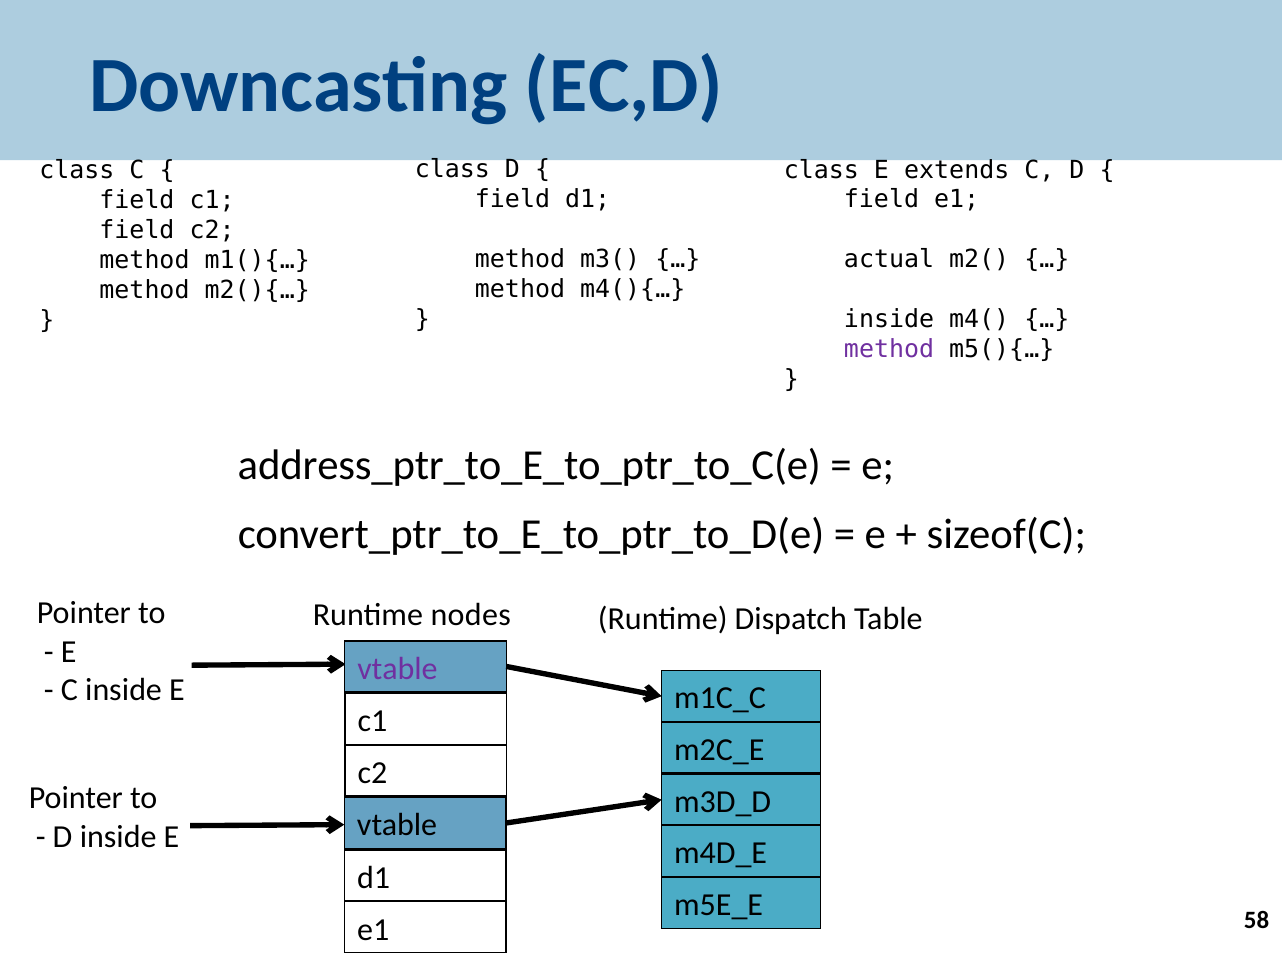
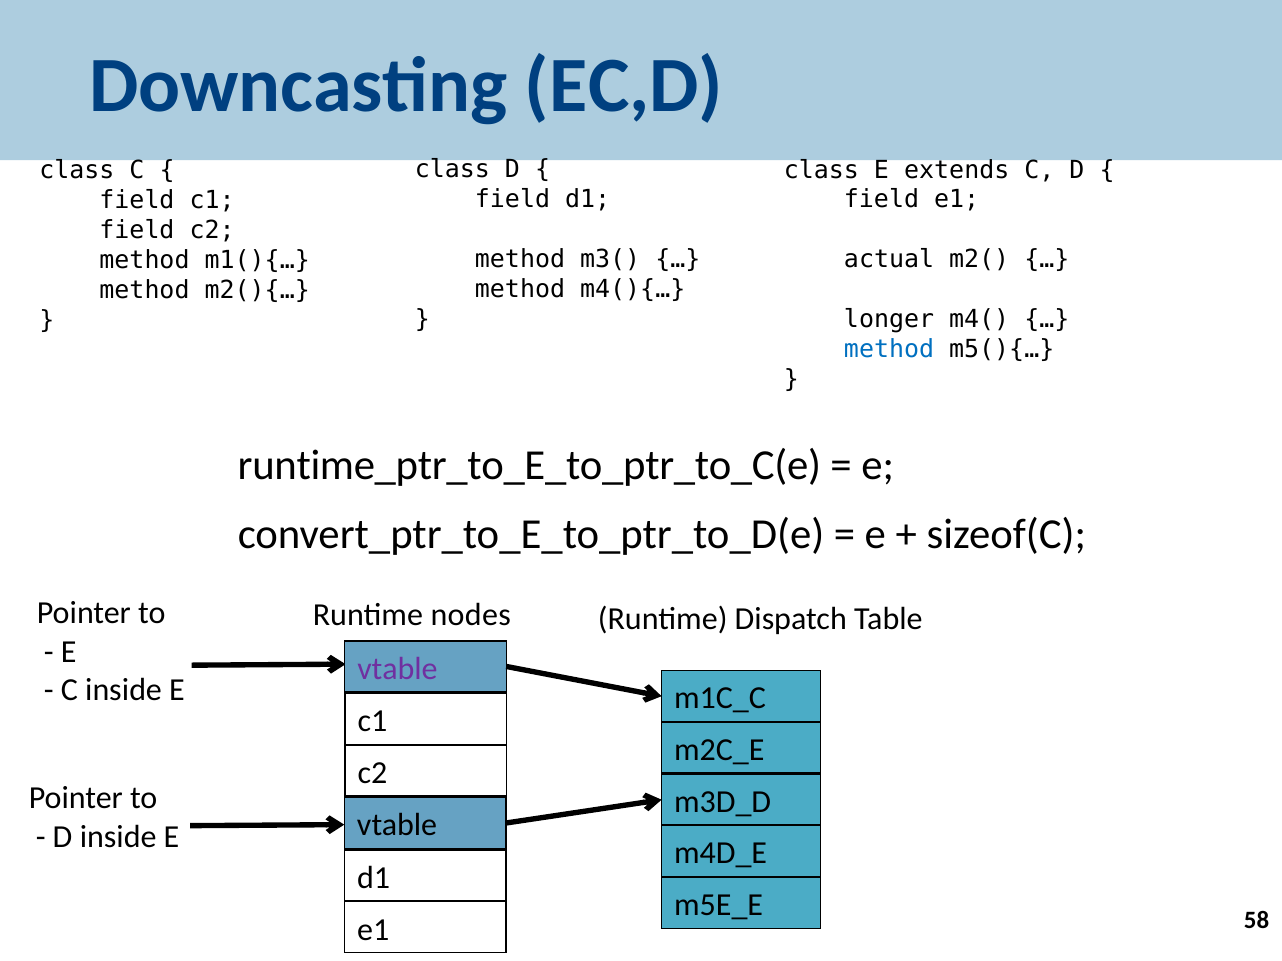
inside: inside -> longer (889, 320)
method colour: purple -> blue (889, 349)
address_ptr_to_E_to_ptr_to_C(e: address_ptr_to_E_to_ptr_to_C(e -> runtime_ptr_to_E_to_ptr_to_C(e (529, 465)
